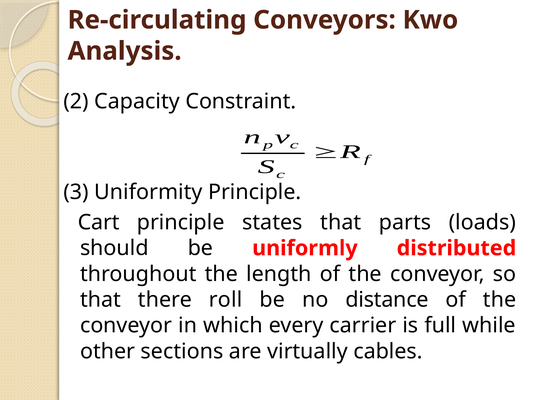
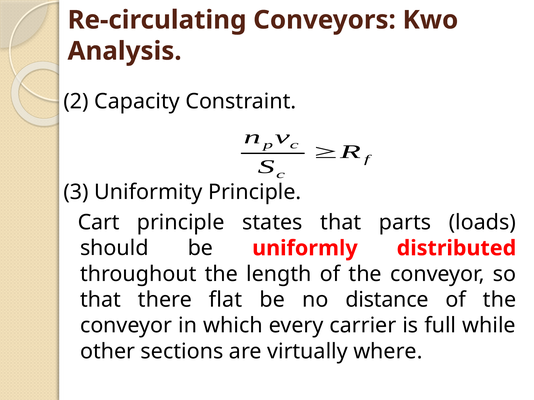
roll: roll -> flat (226, 300)
cables: cables -> where (388, 352)
